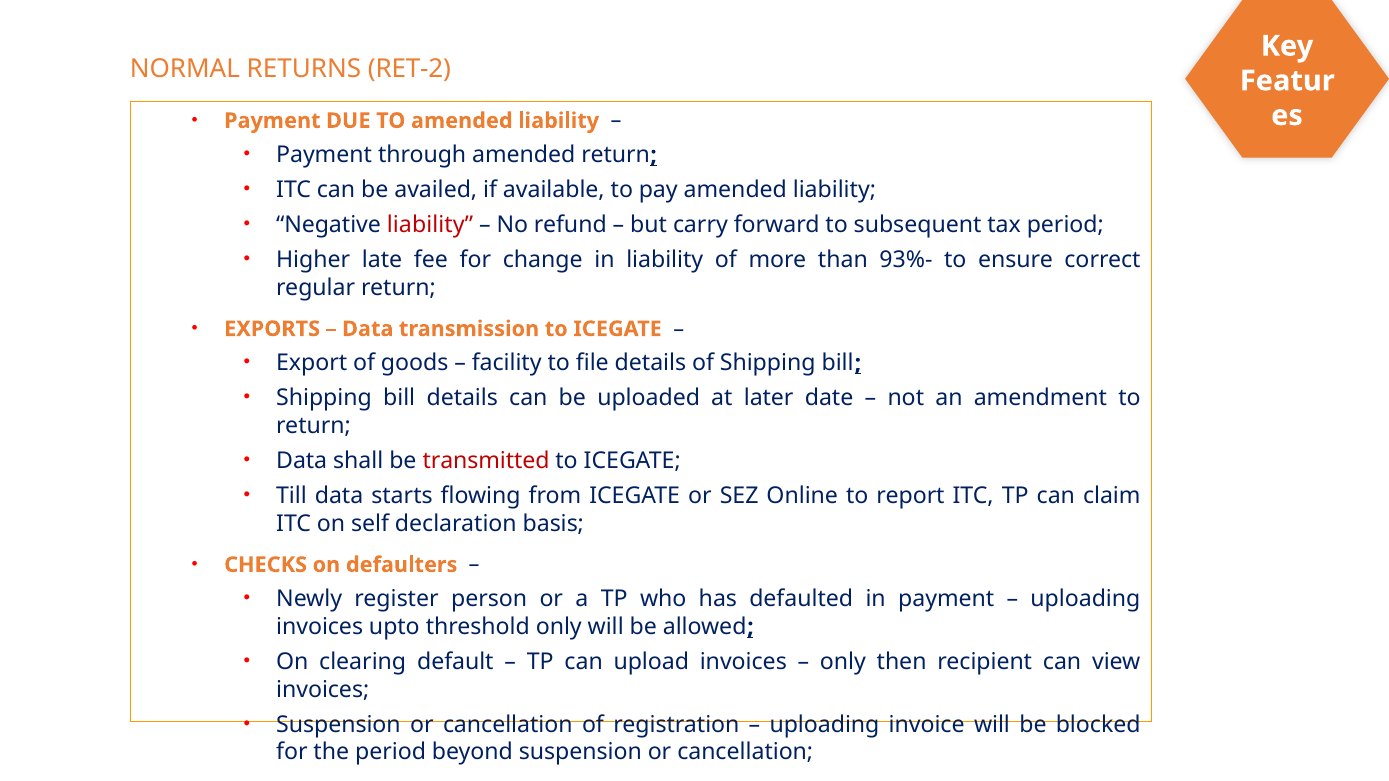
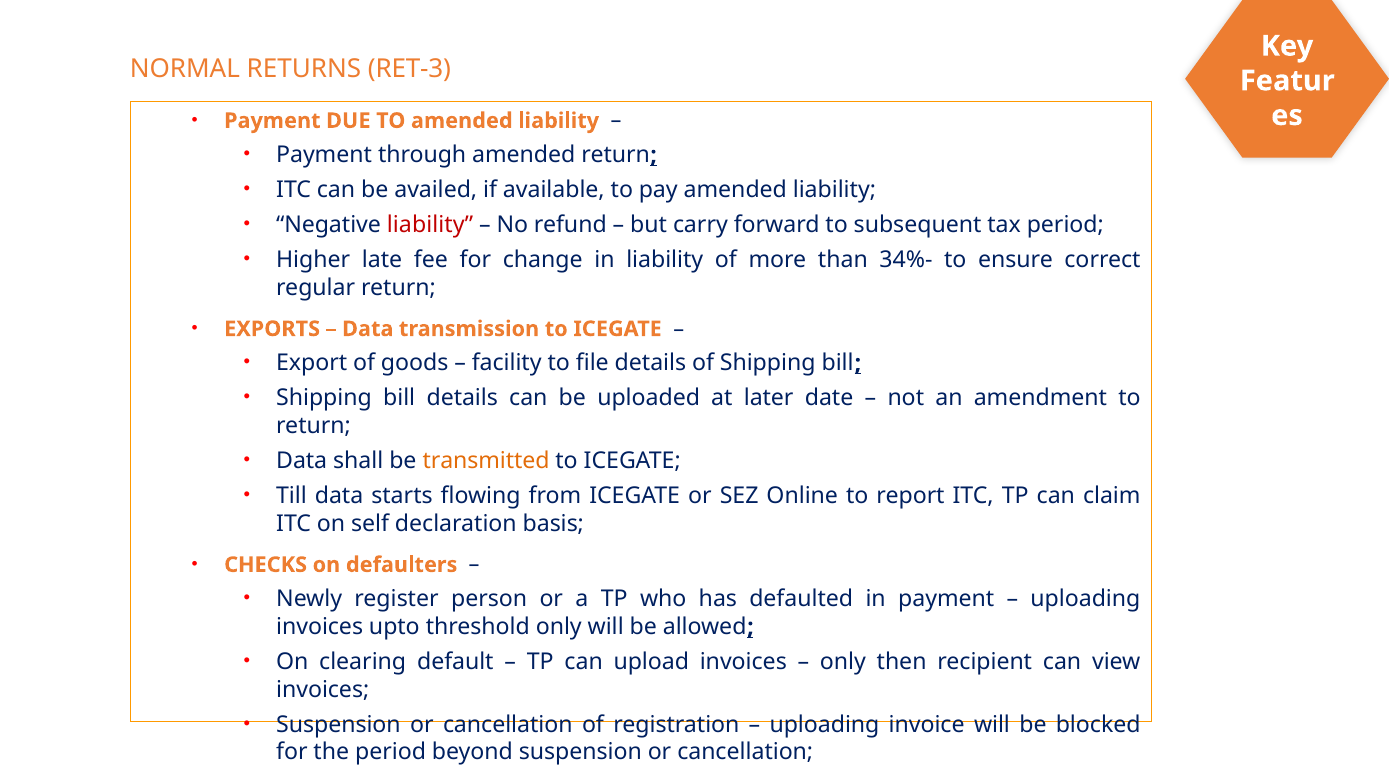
RET-2: RET-2 -> RET-3 (409, 69)
93%-: 93%- -> 34%- (906, 260)
transmitted colour: red -> orange (486, 461)
